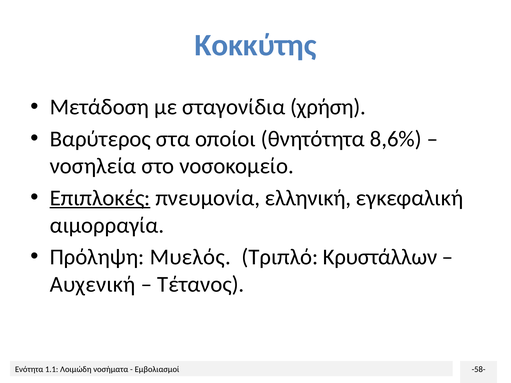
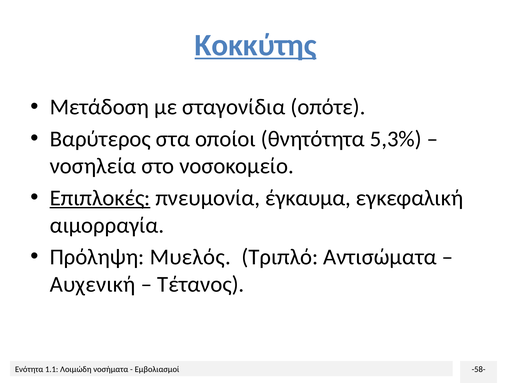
Κοκκύτης underline: none -> present (256, 45)
χρήση: χρήση -> οπότε (328, 107)
8,6%: 8,6% -> 5,3% (396, 139)
ελληνική: ελληνική -> έγκαυμα (308, 198)
Κρυστάλλων: Κρυστάλλων -> Αντισώματα (380, 257)
